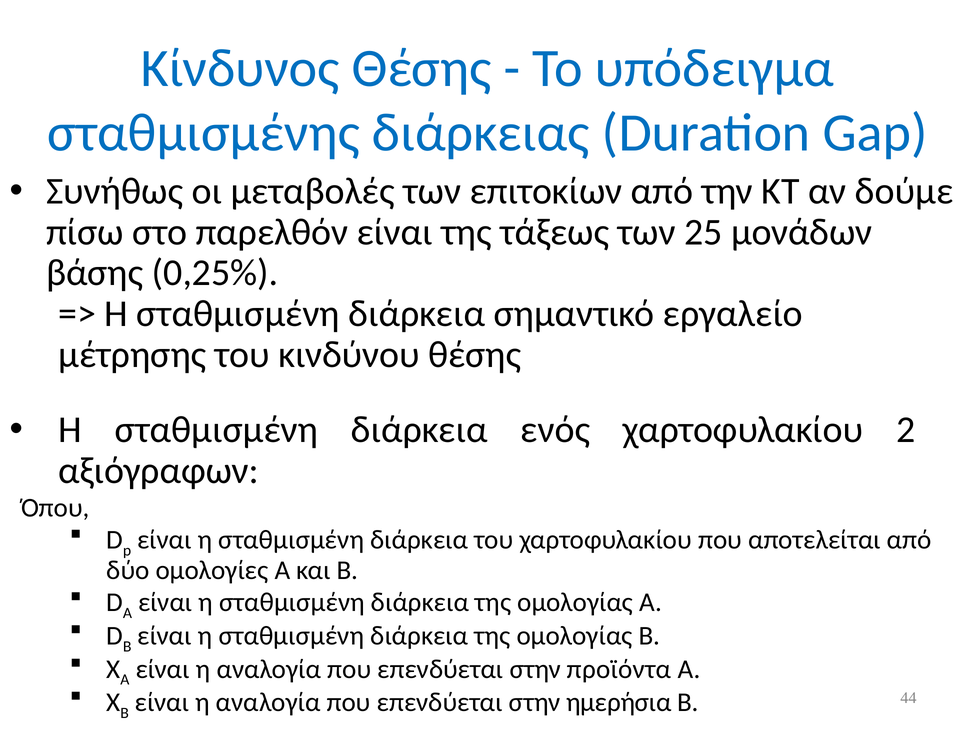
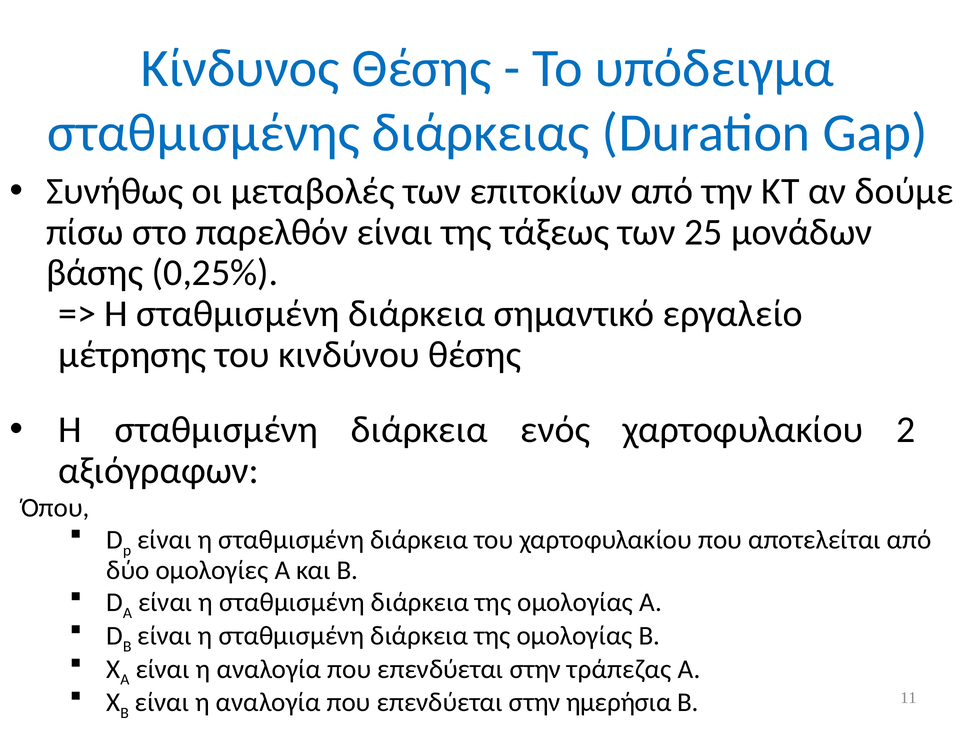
προϊόντα: προϊόντα -> τράπεζας (619, 669)
44: 44 -> 11 (908, 698)
